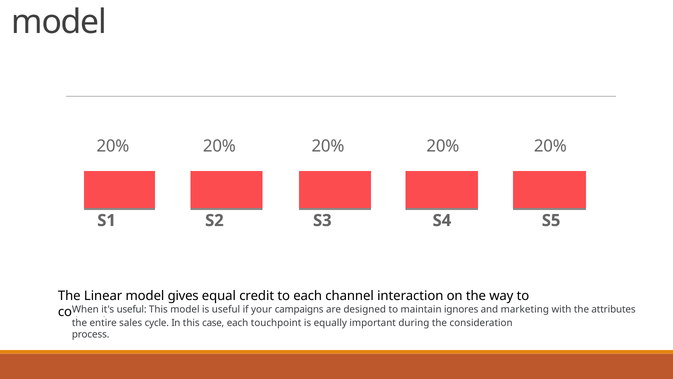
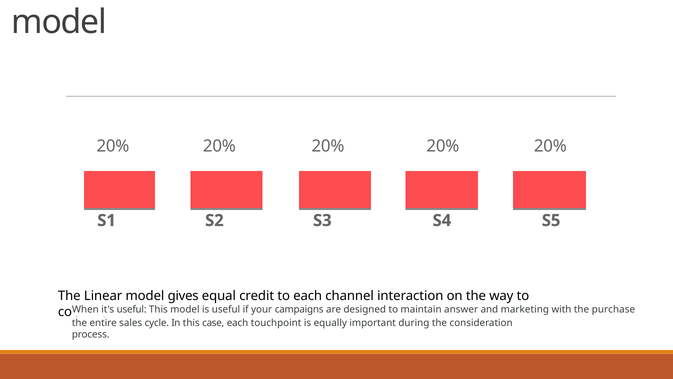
ignores: ignores -> answer (461, 309)
attributes: attributes -> purchase (613, 309)
